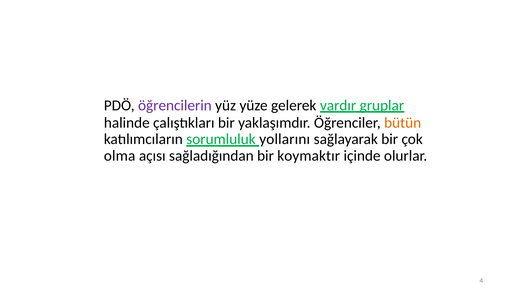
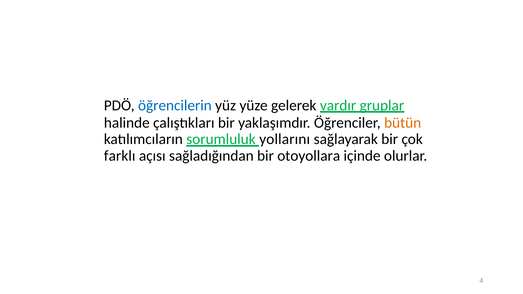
öğrencilerin colour: purple -> blue (175, 105)
olma: olma -> farklı (120, 156)
koymaktır: koymaktır -> otoyollara (309, 156)
